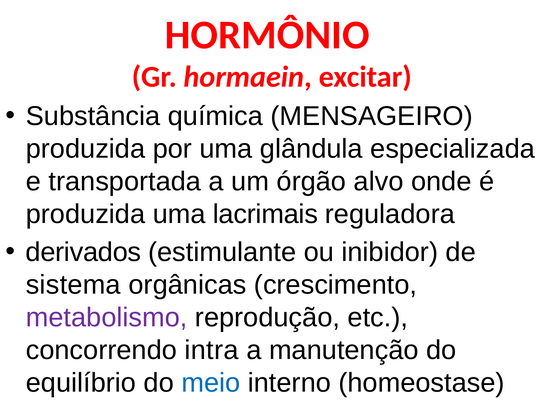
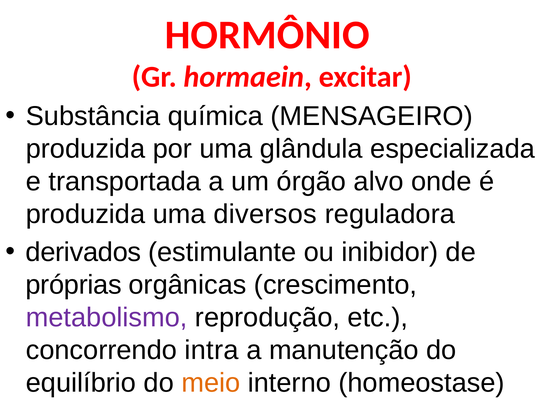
lacrimais: lacrimais -> diversos (265, 214)
sistema: sistema -> próprias (74, 285)
meio colour: blue -> orange (211, 383)
